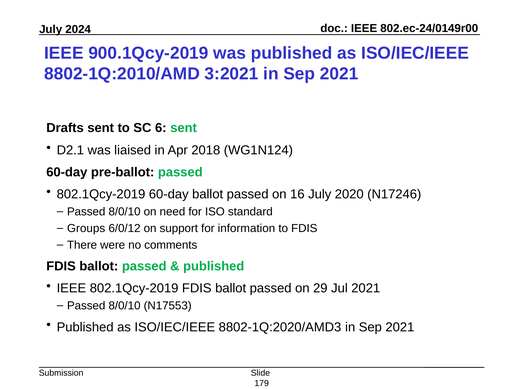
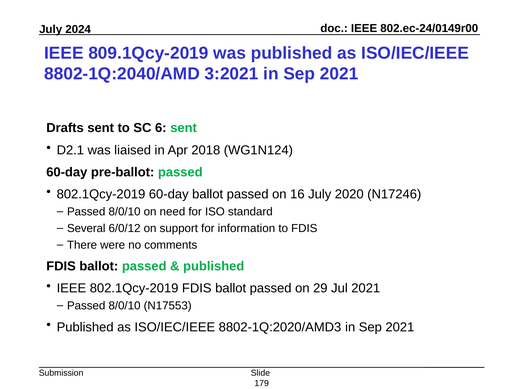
900.1Qcy-2019: 900.1Qcy-2019 -> 809.1Qcy-2019 (148, 53)
8802-1Q:2010/AMD: 8802-1Q:2010/AMD -> 8802-1Q:2040/AMD (122, 74)
Groups: Groups -> Several (86, 228)
